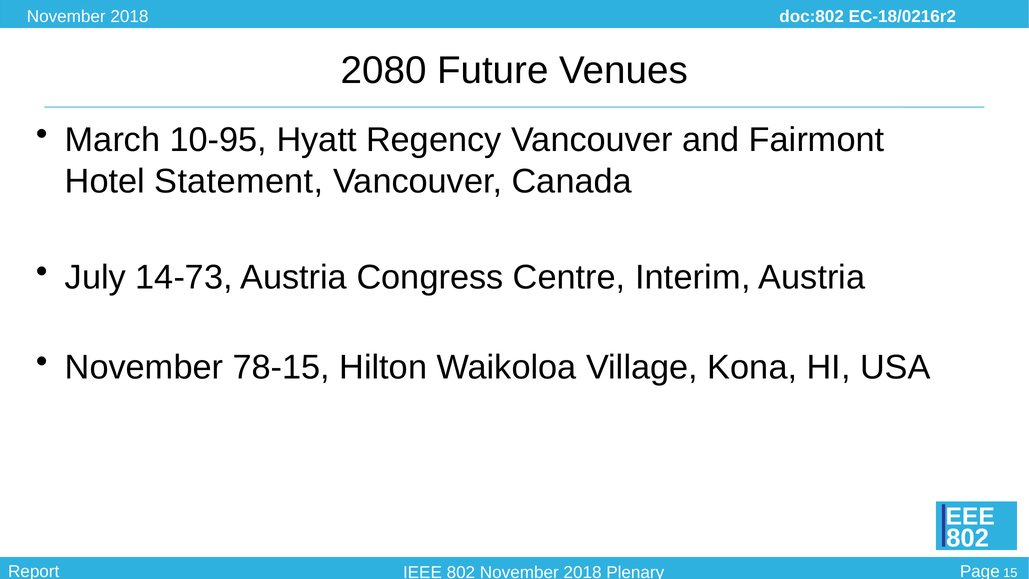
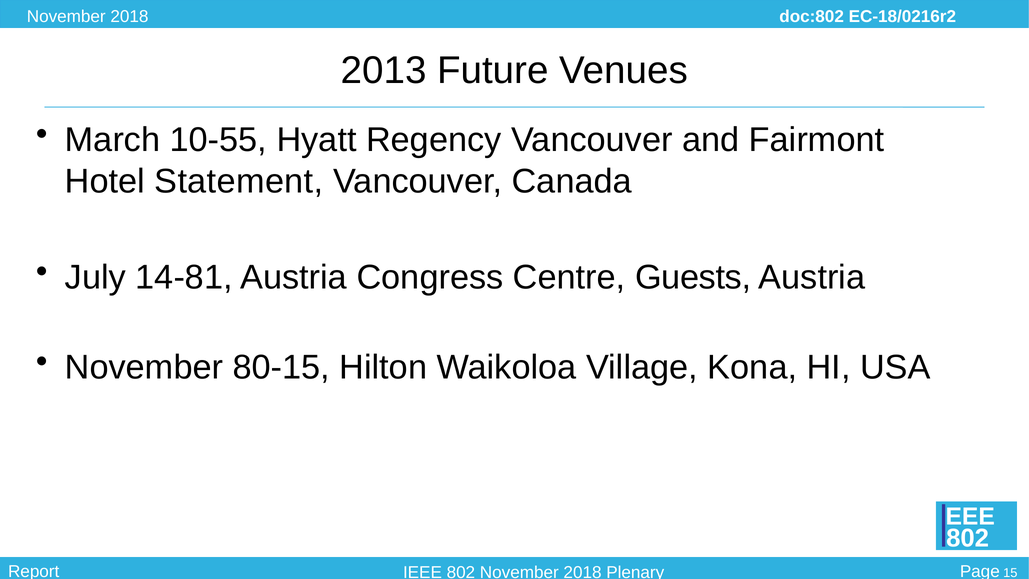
2080: 2080 -> 2013 (384, 70)
10-95: 10-95 -> 10-55 (218, 140)
14-73: 14-73 -> 14-81 (184, 277)
Interim: Interim -> Guests (693, 277)
78-15: 78-15 -> 80-15 (281, 367)
